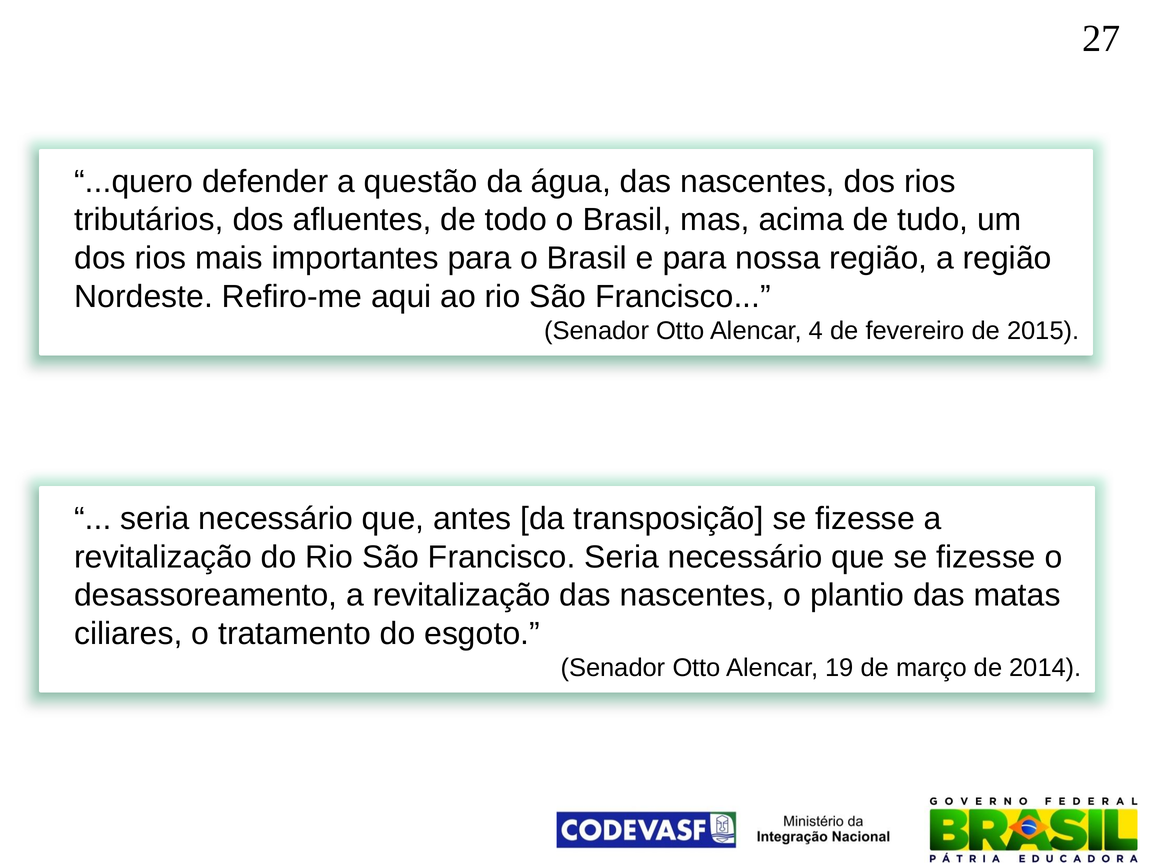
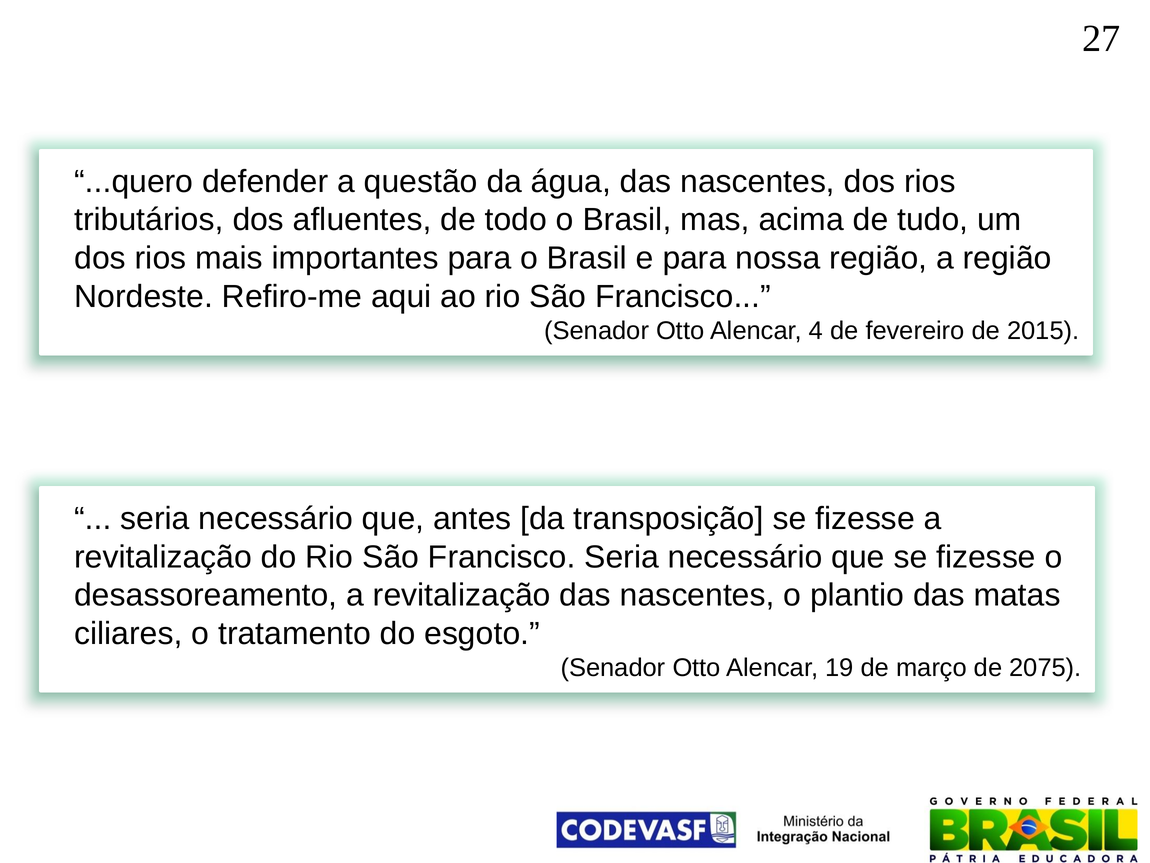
2014: 2014 -> 2075 (1045, 667)
